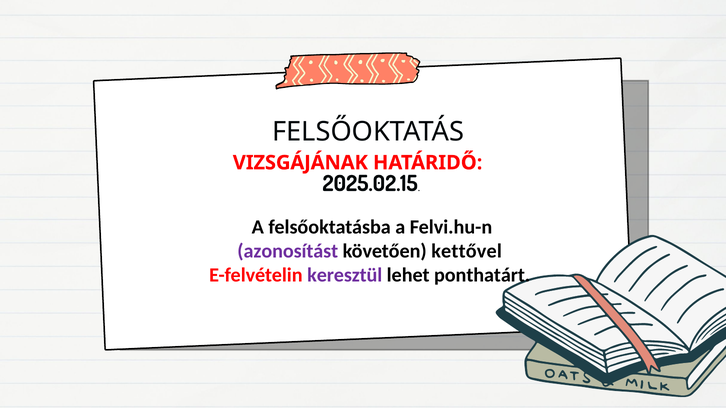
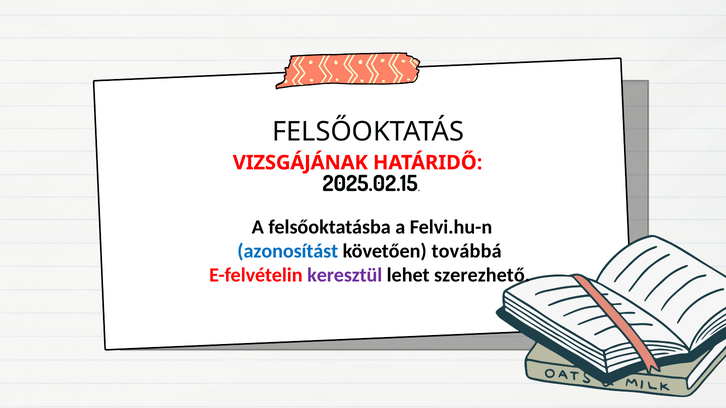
azonosítást colour: purple -> blue (288, 251)
kettővel: kettővel -> továbbá (467, 251)
ponthatárt: ponthatárt -> szerezhető (482, 275)
